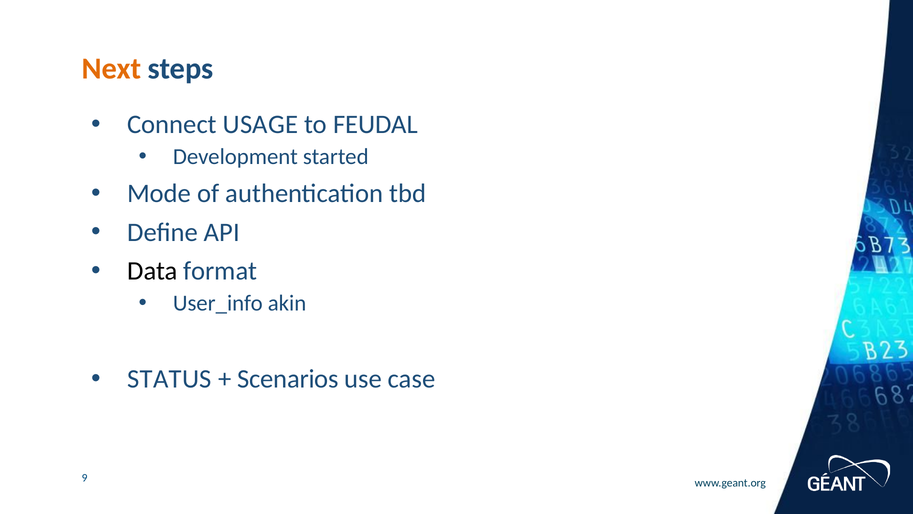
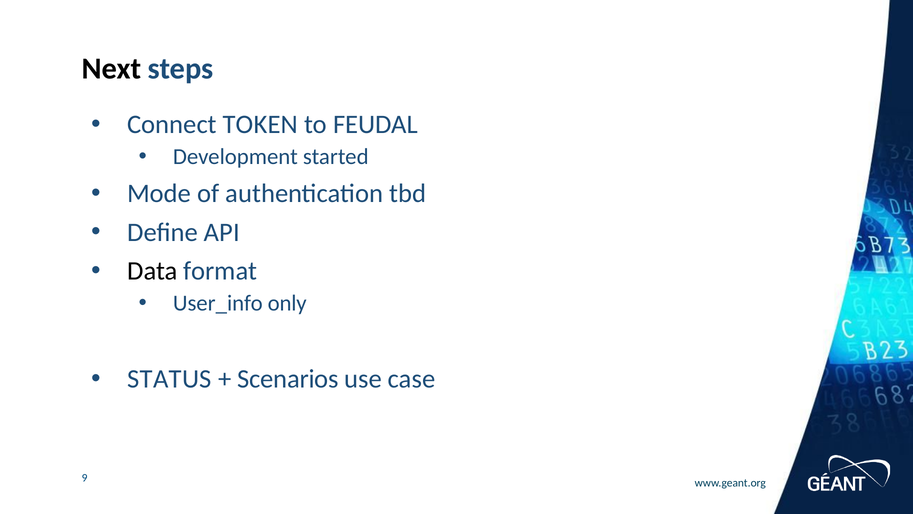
Next colour: orange -> black (111, 69)
USAGE: USAGE -> TOKEN (260, 125)
akin: akin -> only (287, 303)
